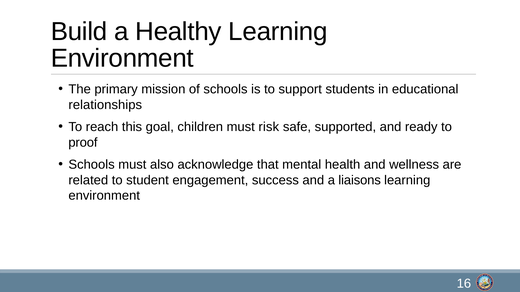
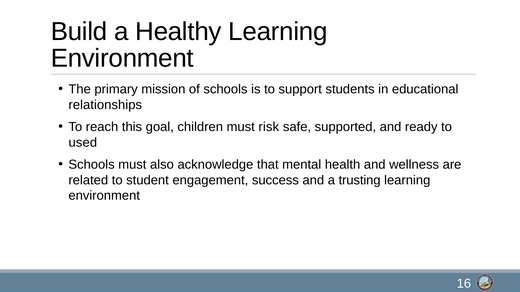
proof: proof -> used (83, 143)
liaisons: liaisons -> trusting (360, 180)
